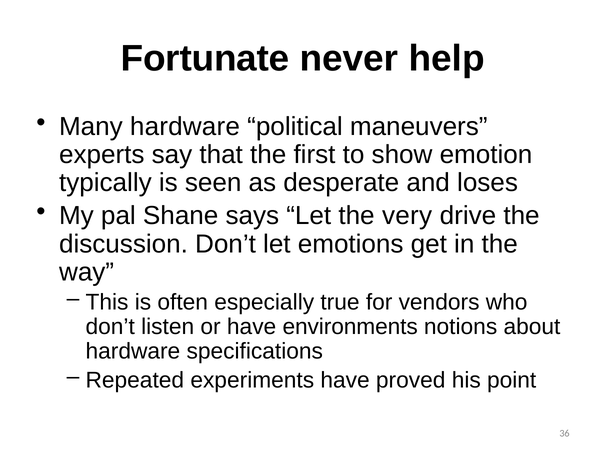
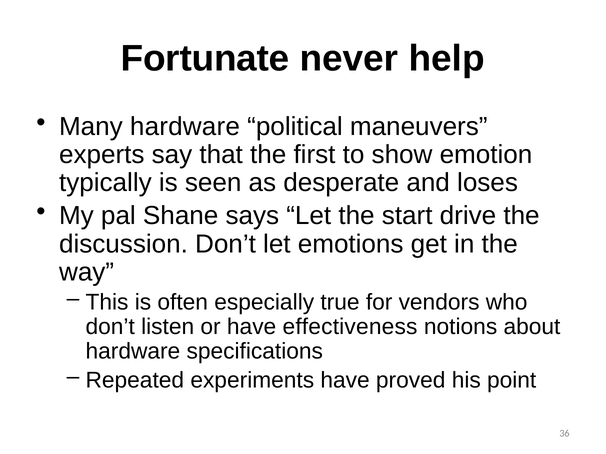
very: very -> start (407, 216)
environments: environments -> effectiveness (350, 327)
